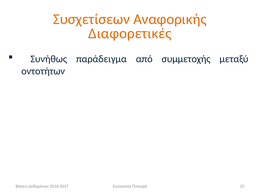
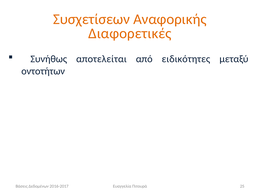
παράδειγμα: παράδειγμα -> αποτελείται (101, 59)
συμμετοχής: συμμετοχής -> ειδικότητες (186, 59)
